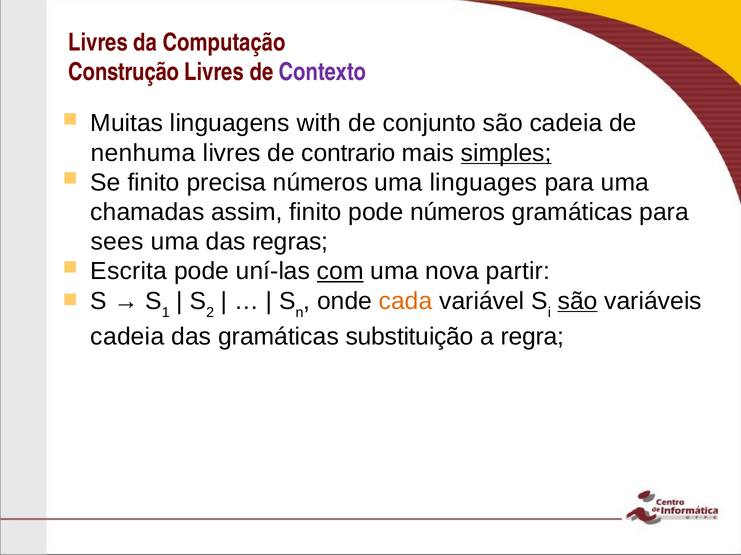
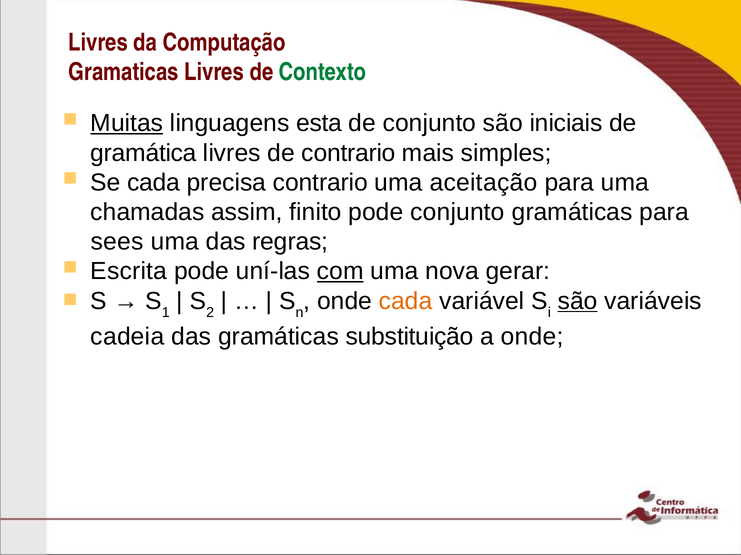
Construção: Construção -> Gramaticas (124, 72)
Contexto colour: purple -> green (323, 72)
Muitas underline: none -> present (127, 123)
with: with -> esta (319, 123)
são cadeia: cadeia -> iniciais (566, 123)
nenhuma: nenhuma -> gramática (143, 153)
simples underline: present -> none (506, 153)
Se finito: finito -> cada (154, 183)
precisa números: números -> contrario (320, 183)
linguages: linguages -> aceitação (483, 183)
pode números: números -> conjunto (457, 212)
partir: partir -> gerar (518, 272)
a regra: regra -> onde (532, 337)
